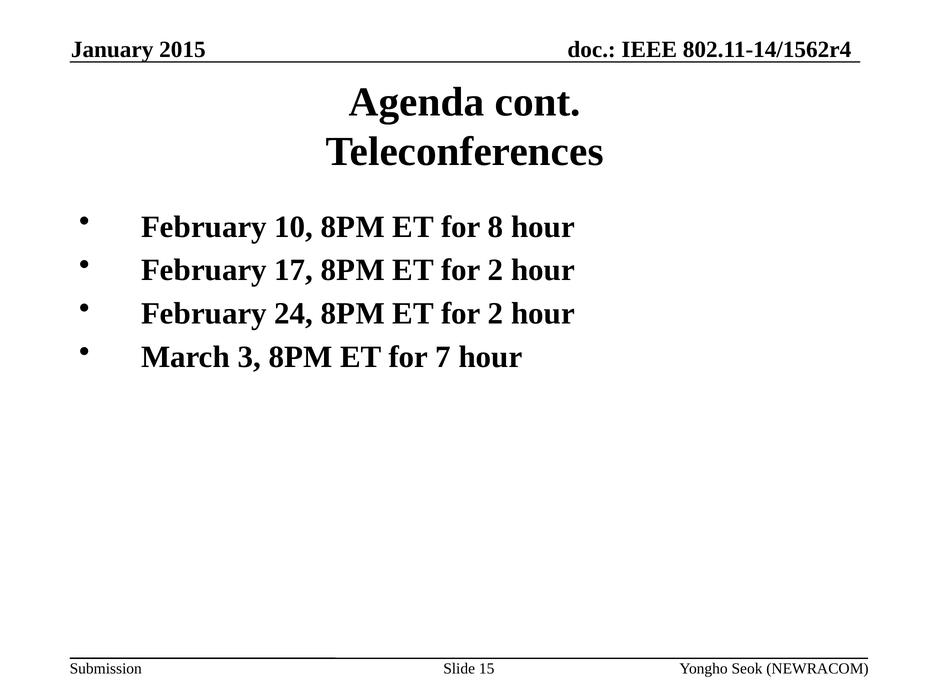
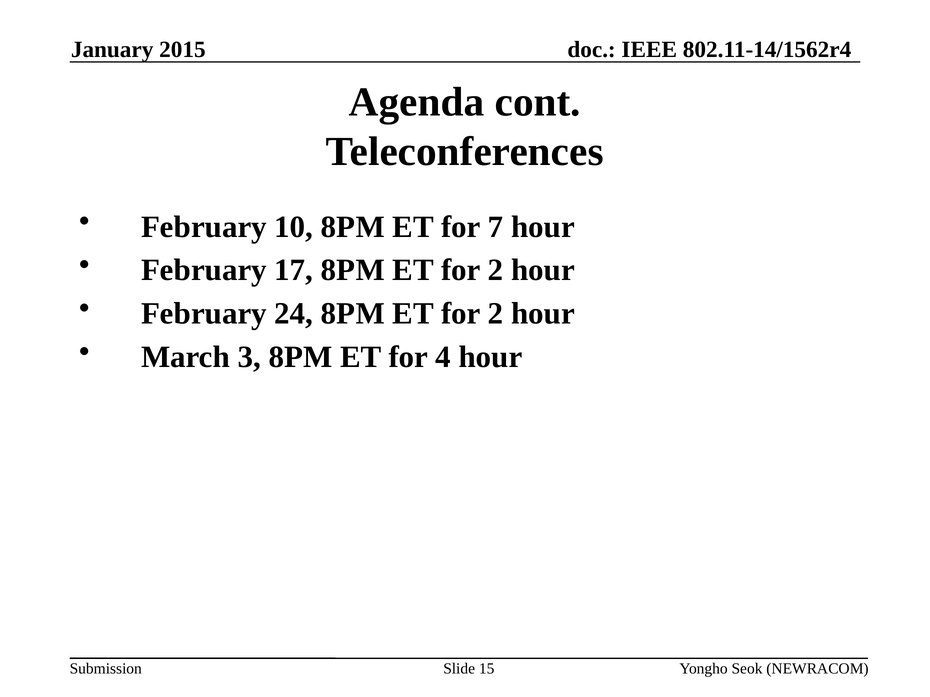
8: 8 -> 7 (496, 227)
7: 7 -> 4 (443, 357)
